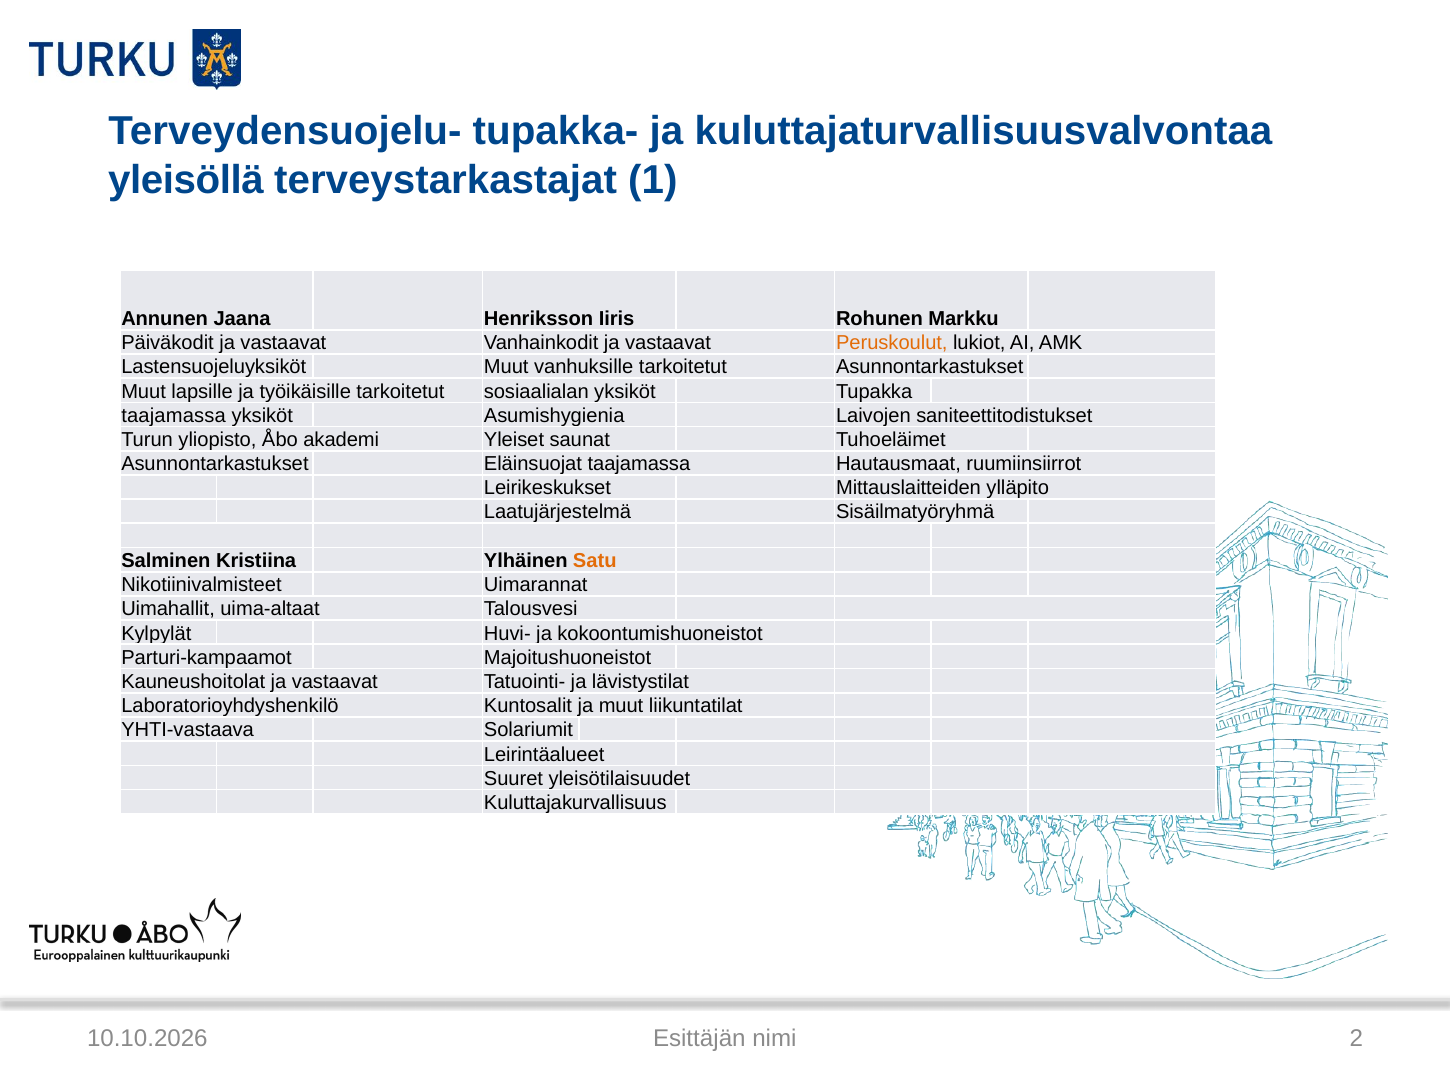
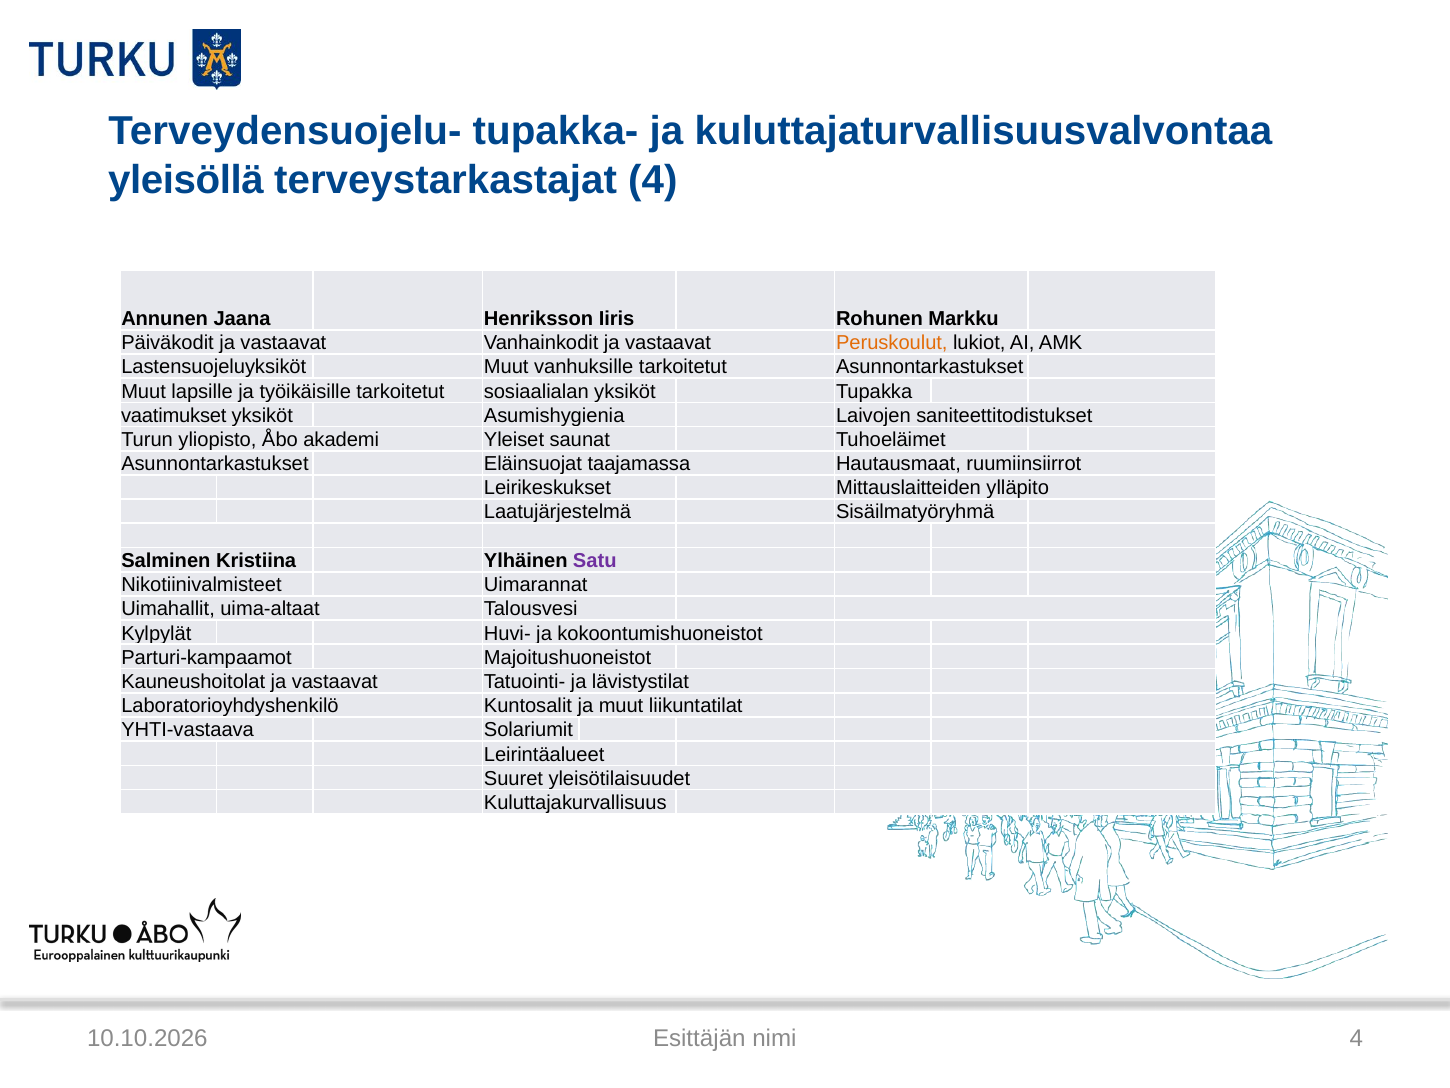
terveystarkastajat 1: 1 -> 4 (653, 180)
taajamassa: taajamassa -> vaatimukset (174, 415)
Satu colour: orange -> purple (595, 560)
nimi 2: 2 -> 4 (1356, 1039)
